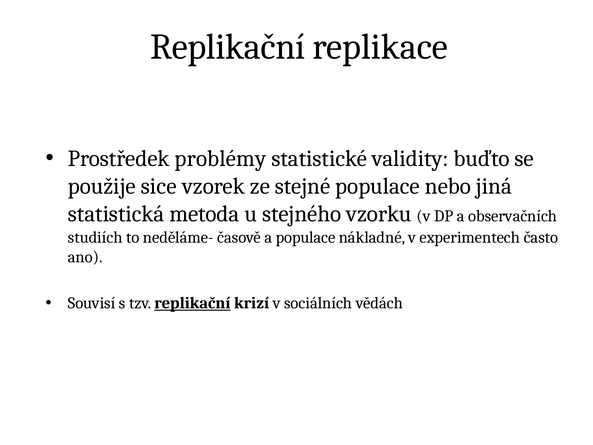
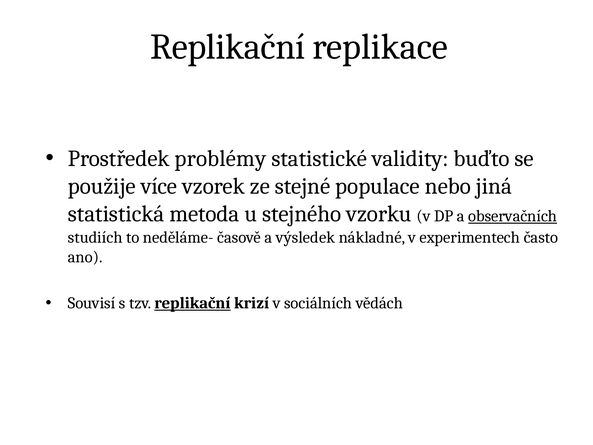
sice: sice -> více (159, 186)
observačních underline: none -> present (513, 216)
a populace: populace -> výsledek (305, 237)
